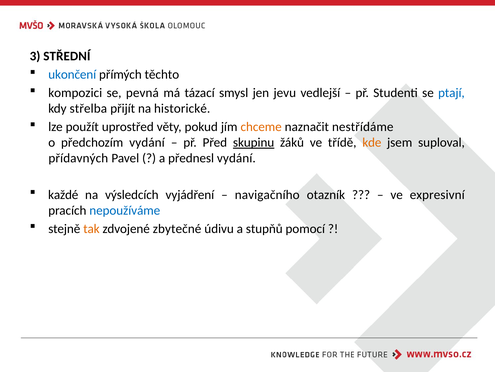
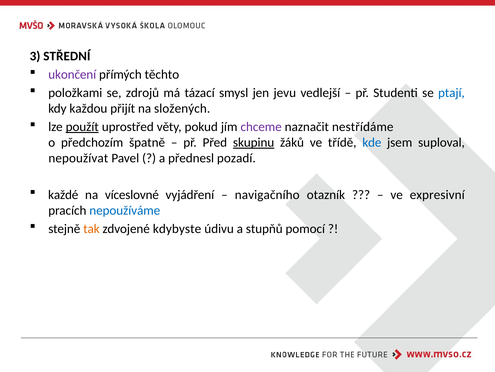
ukončení colour: blue -> purple (72, 74)
kompozici: kompozici -> položkami (75, 93)
pevná: pevná -> zdrojů (142, 93)
střelba: střelba -> každou (88, 108)
historické: historické -> složených (182, 108)
použít underline: none -> present (82, 127)
chceme colour: orange -> purple (261, 127)
předchozím vydání: vydání -> špatně (147, 142)
kde colour: orange -> blue (372, 142)
přídavných: přídavných -> nepoužívat (78, 158)
přednesl vydání: vydání -> pozadí (236, 158)
výsledcích: výsledcích -> víceslovné (132, 194)
zbytečné: zbytečné -> kdybyste (177, 228)
